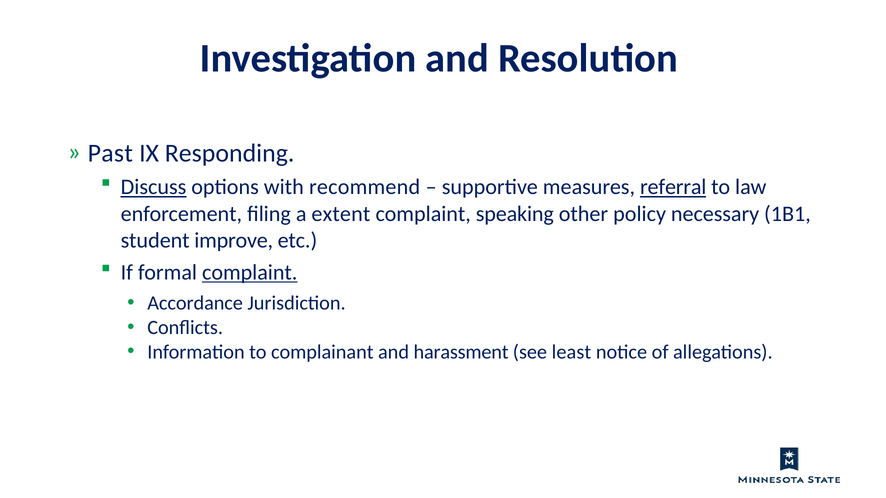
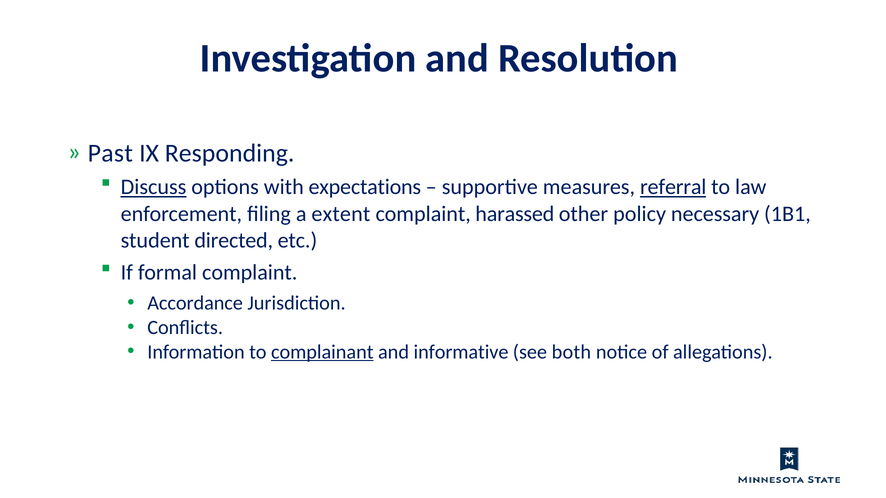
recommend: recommend -> expectations (365, 187)
speaking: speaking -> harassed (515, 214)
improve: improve -> directed (234, 240)
complaint underline: present -> none (250, 273)
complainant underline: none -> present (322, 352)
harassment: harassment -> informative (461, 352)
least: least -> both (571, 352)
